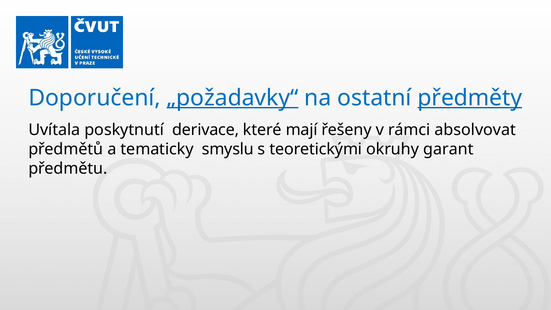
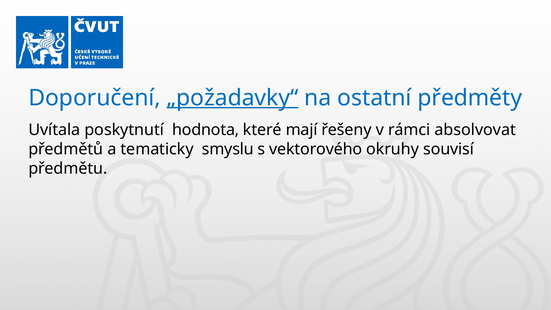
předměty underline: present -> none (470, 98)
derivace: derivace -> hodnota (206, 130)
teoretickými: teoretickými -> vektorového (316, 149)
garant: garant -> souvisí (449, 149)
